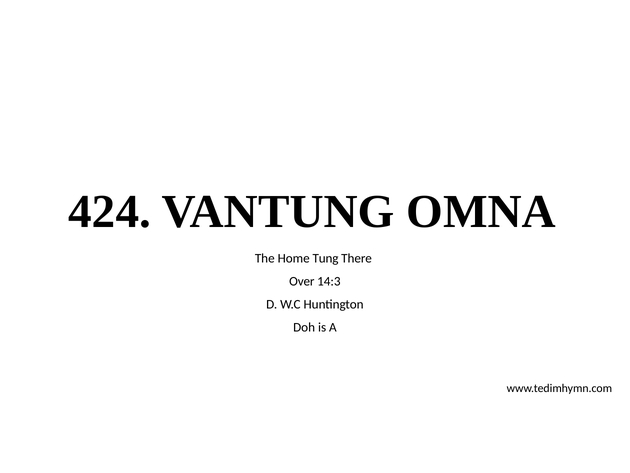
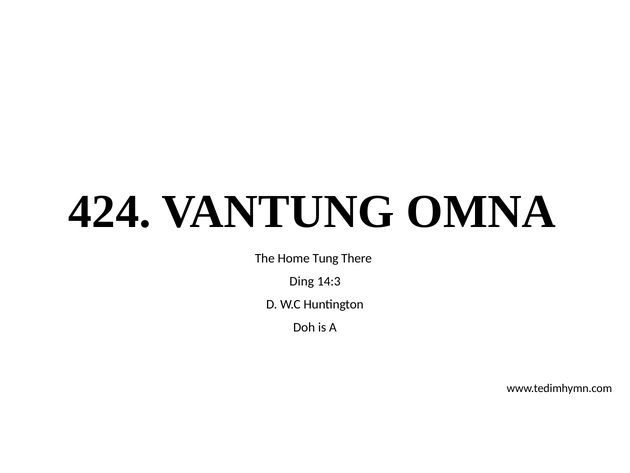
Over: Over -> Ding (302, 281)
